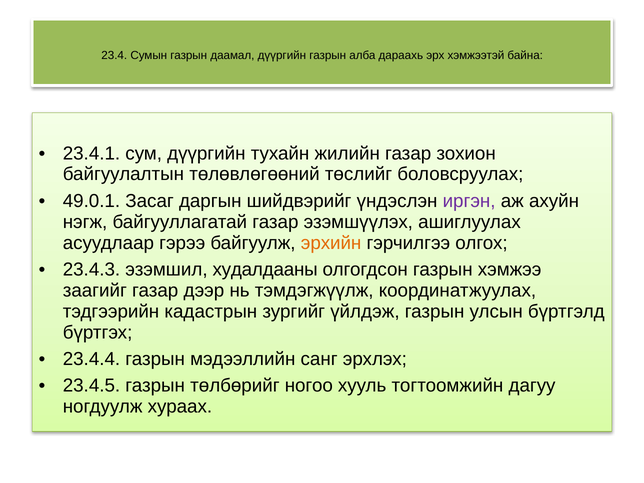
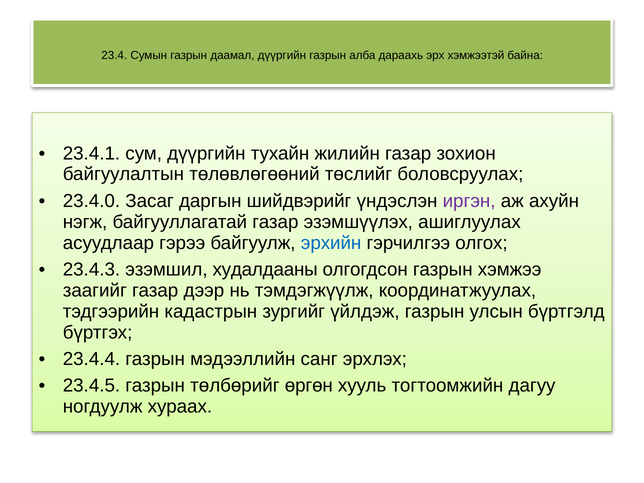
49.0.1: 49.0.1 -> 23.4.0 (91, 201)
эрхийн colour: orange -> blue (331, 243)
ногоо: ногоо -> өргөн (309, 386)
